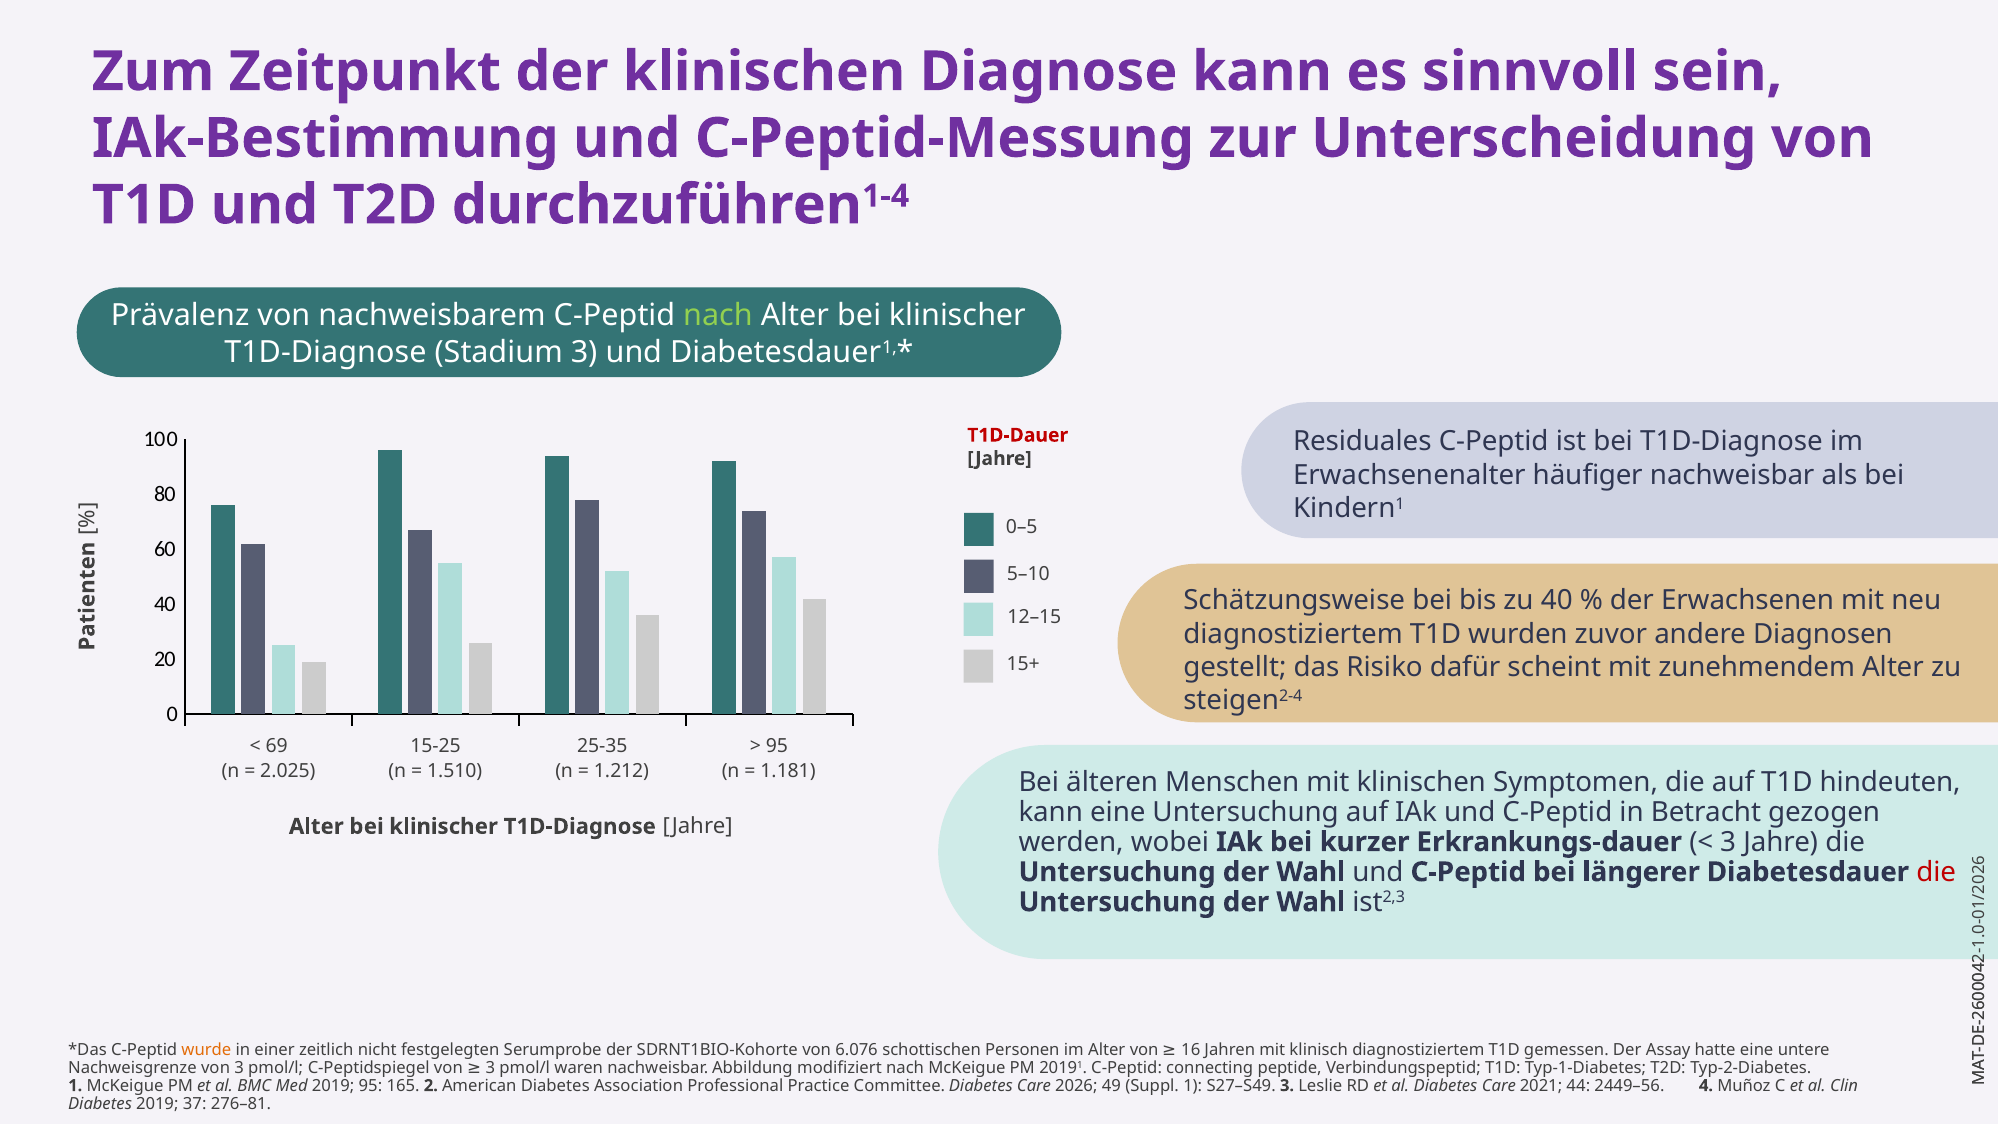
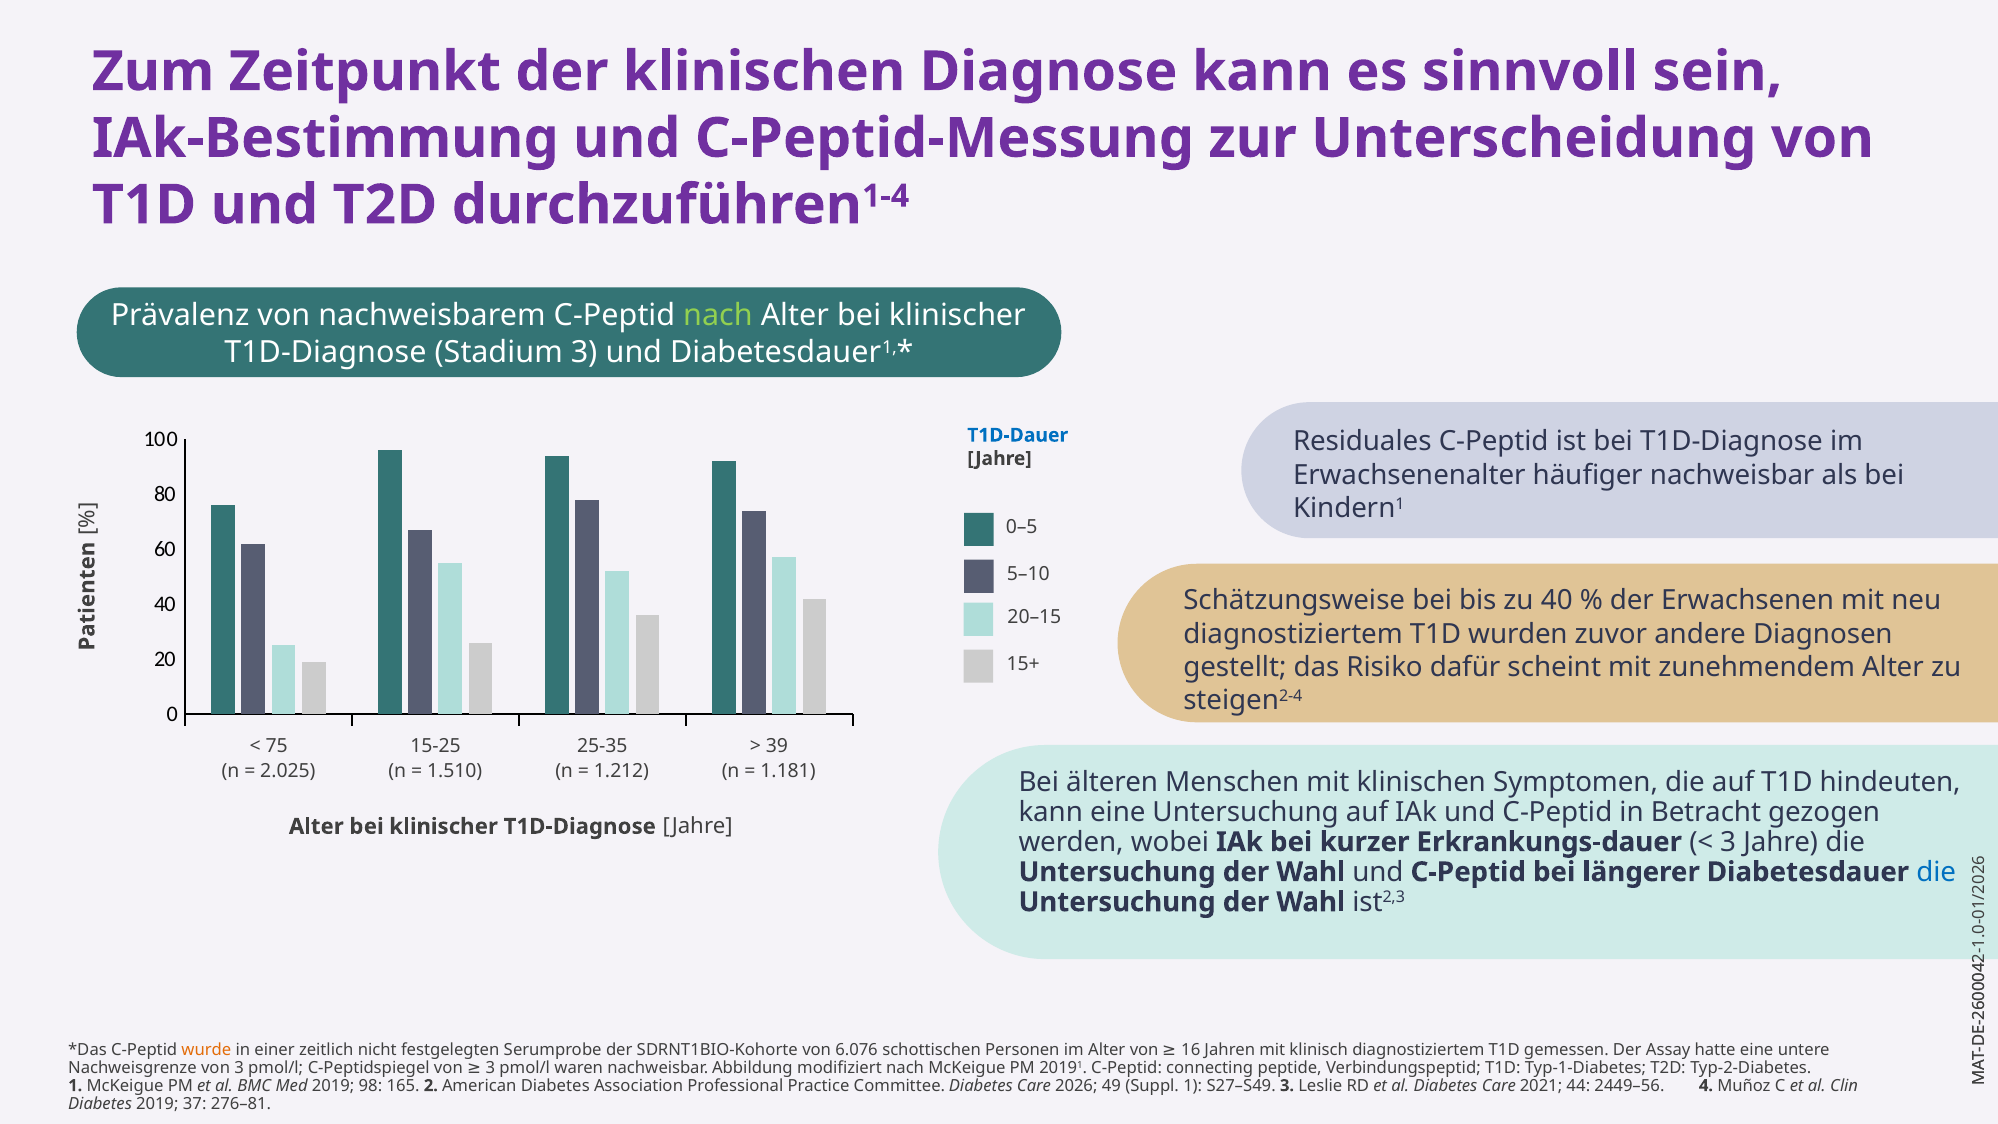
T1D-Dauer colour: red -> blue (1018, 435)
12–15: 12–15 -> 20–15 (1034, 617)
69: 69 -> 75 (277, 746)
95: 95 -> 39 (777, 746)
die colour: red -> blue (1936, 872)
2019 95: 95 -> 98 (370, 1086)
